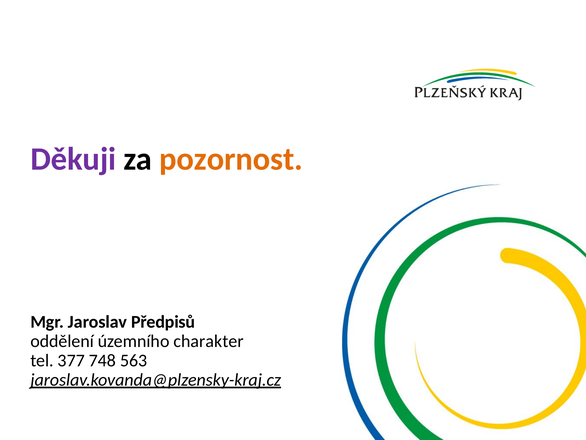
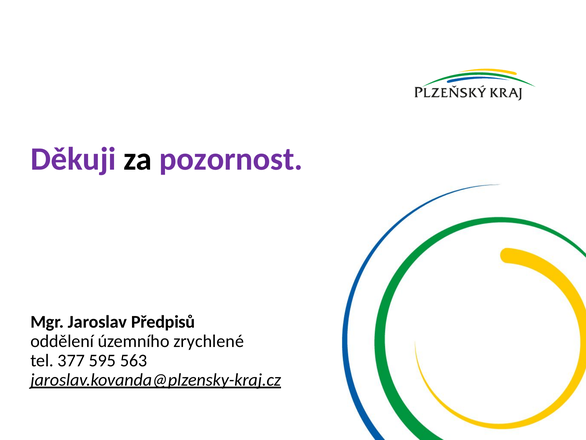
pozornost colour: orange -> purple (231, 159)
charakter: charakter -> zrychlené (209, 341)
748: 748 -> 595 (102, 360)
